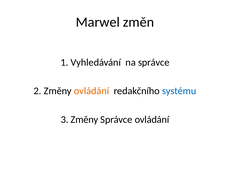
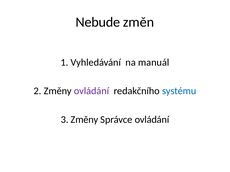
Marwel: Marwel -> Nebude (98, 22)
na správce: správce -> manuál (154, 63)
ovládání colour: orange -> purple (91, 91)
